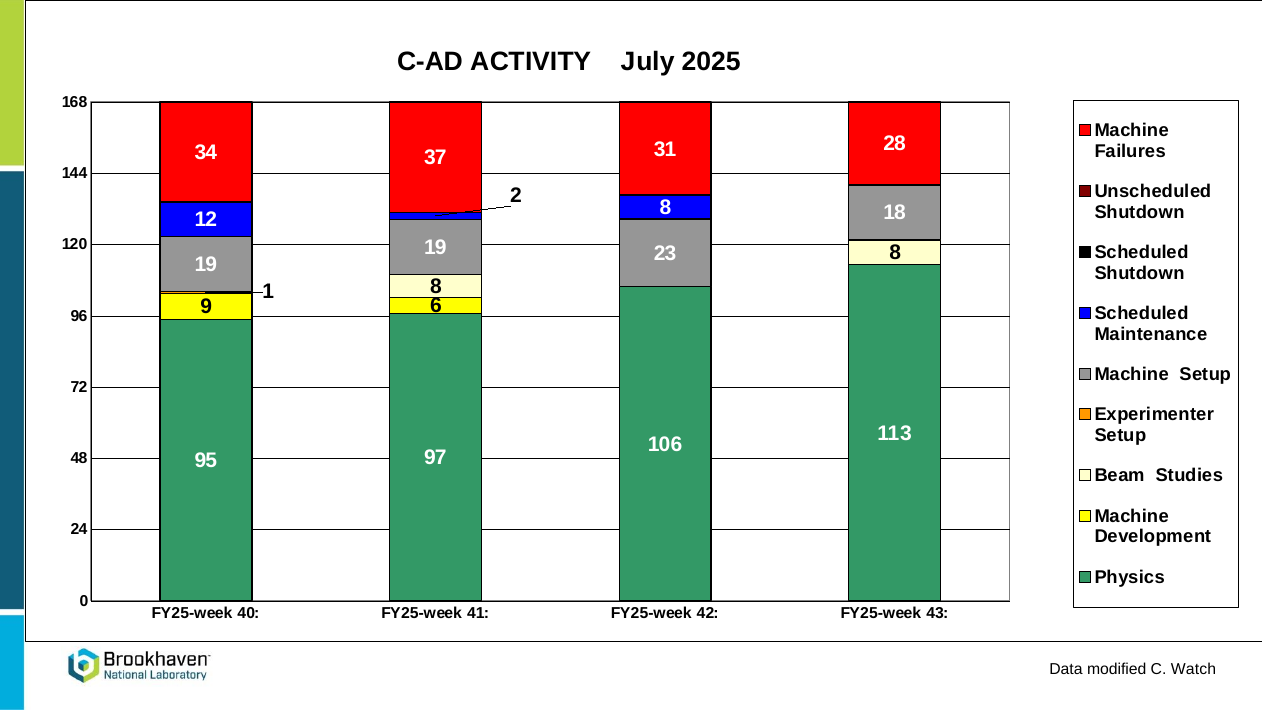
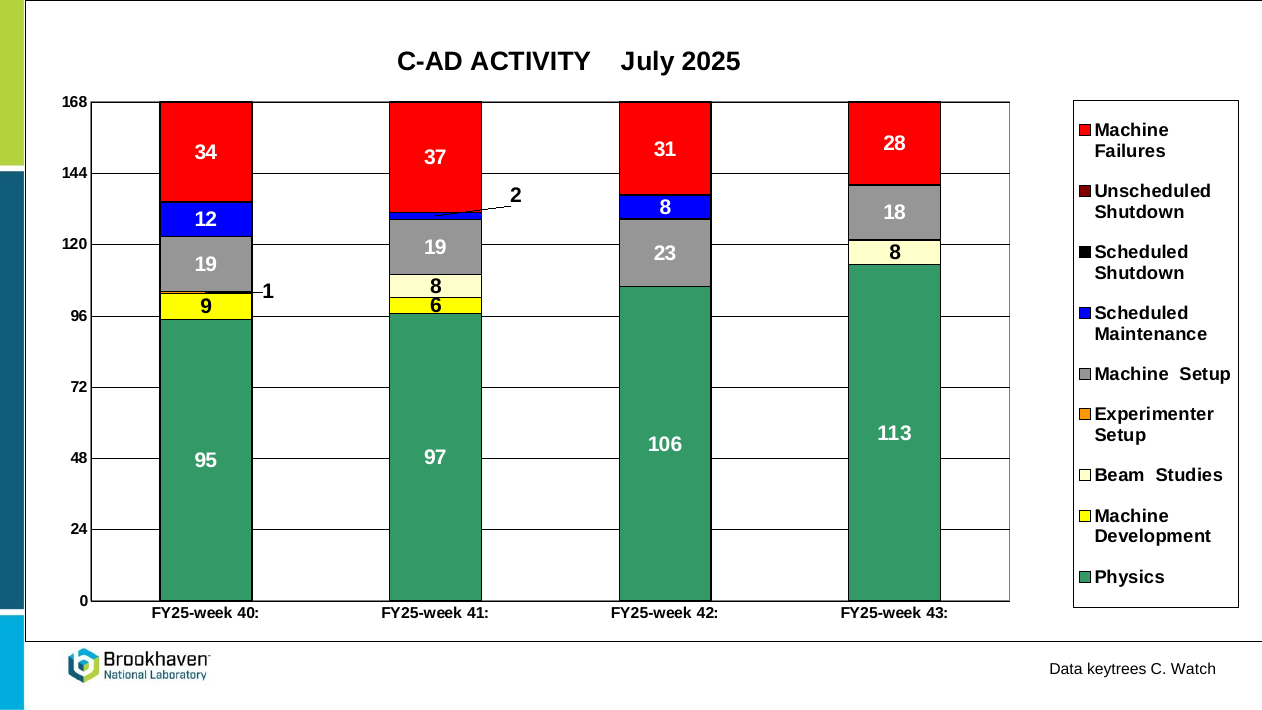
modified: modified -> keytrees (1117, 670)
